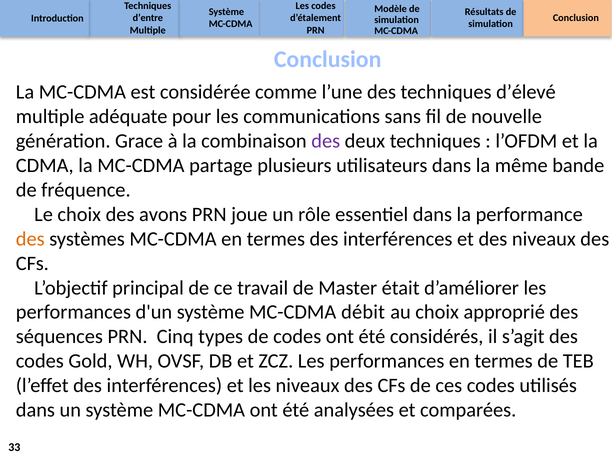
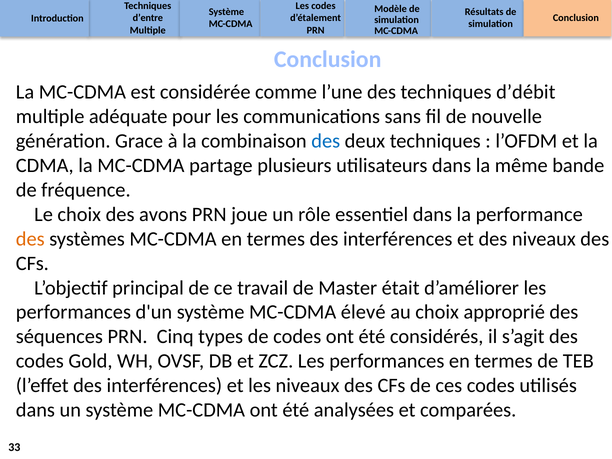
d’élevé: d’élevé -> d’débit (526, 92)
des colour: purple -> blue (326, 141)
débit: débit -> élevé (363, 312)
